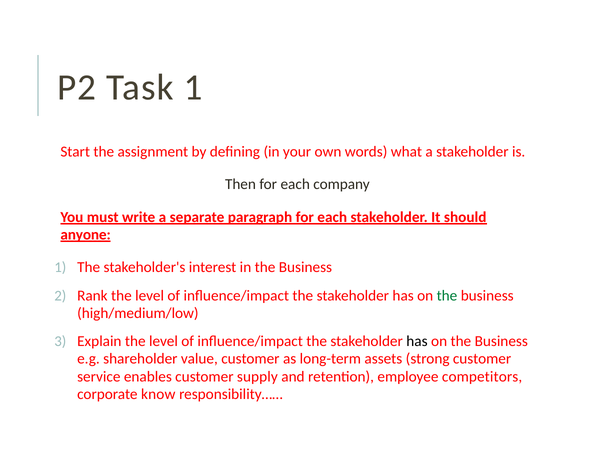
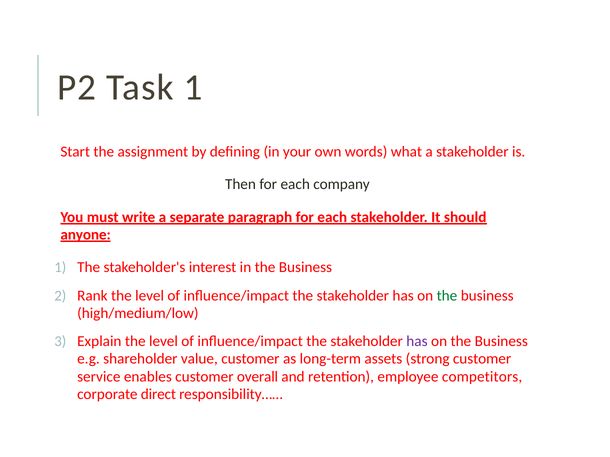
has colour: black -> purple (417, 342)
supply: supply -> overall (257, 377)
know: know -> direct (158, 395)
